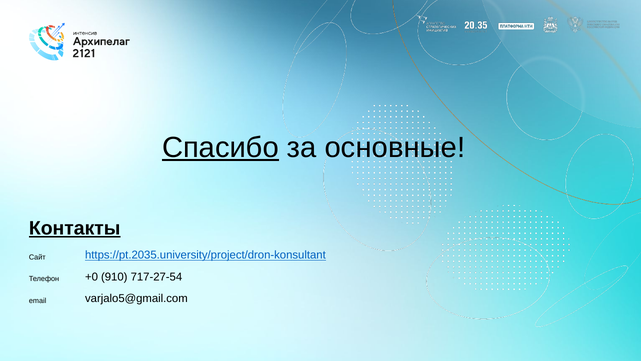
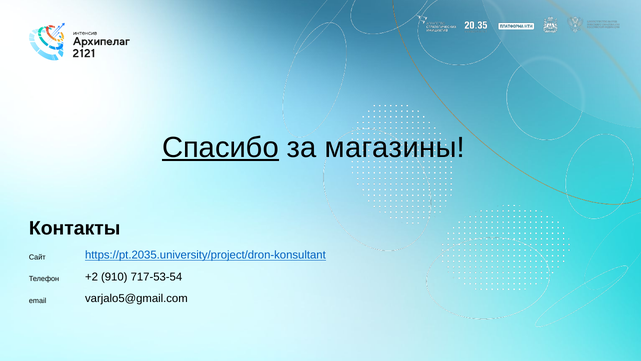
основные: основные -> магазины (395, 147)
Контакты underline: present -> none (75, 228)
+0: +0 -> +2 (92, 277)
717-27-54: 717-27-54 -> 717-53-54 (156, 277)
